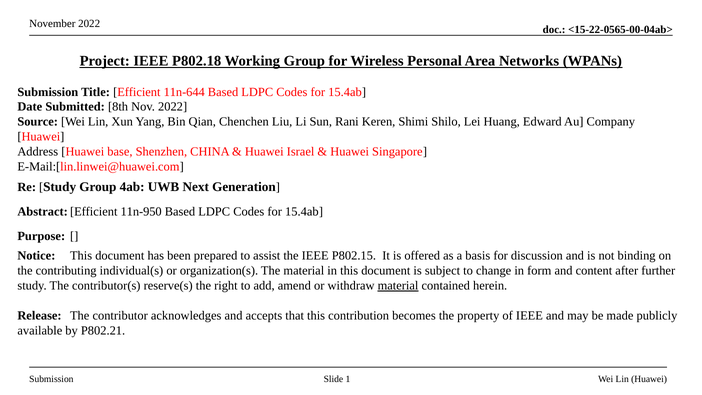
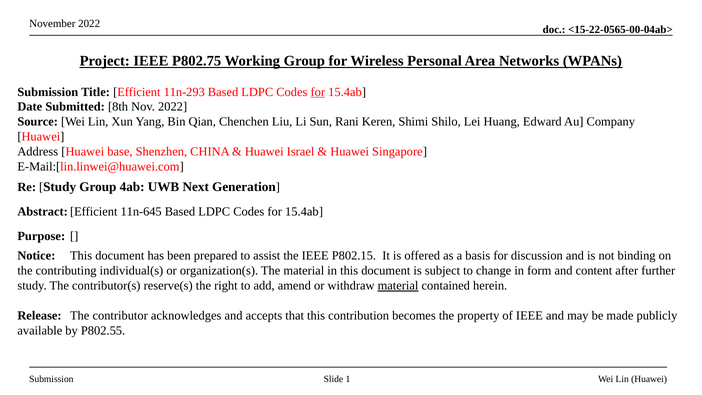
P802.18: P802.18 -> P802.75 (197, 61)
11n-644: 11n-644 -> 11n-293 (184, 92)
for underline: none -> present (318, 92)
11n-950: 11n-950 -> 11n-645 (141, 212)
P802.21: P802.21 -> P802.55 (103, 330)
